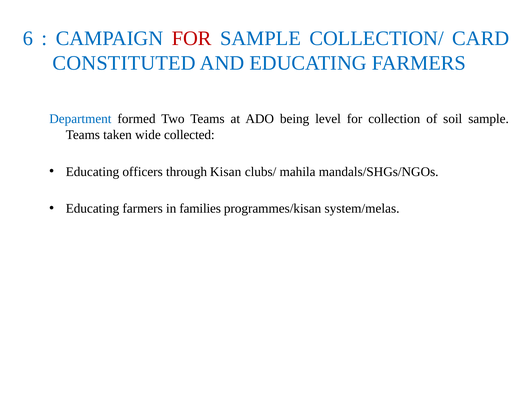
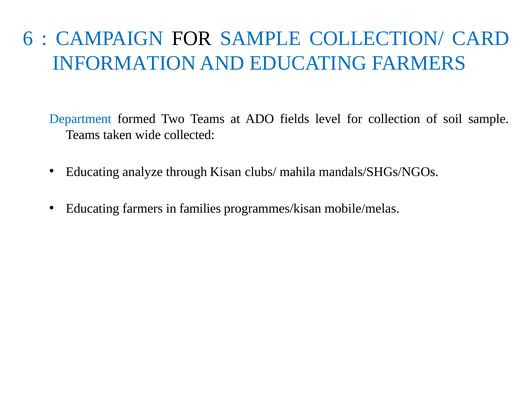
FOR colour: red -> black (192, 38)
CONSTITUTED: CONSTITUTED -> INFORMATION (124, 63)
being: being -> fields (295, 119)
officers: officers -> analyze (143, 172)
system/melas: system/melas -> mobile/melas (362, 209)
